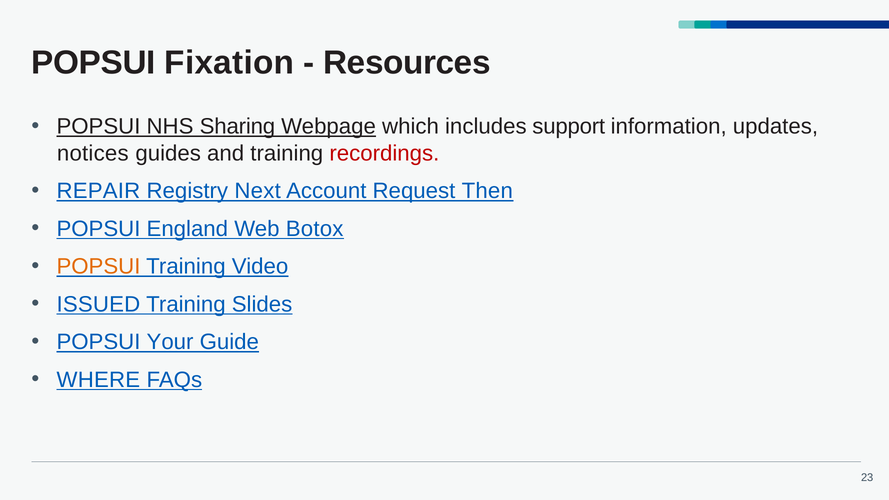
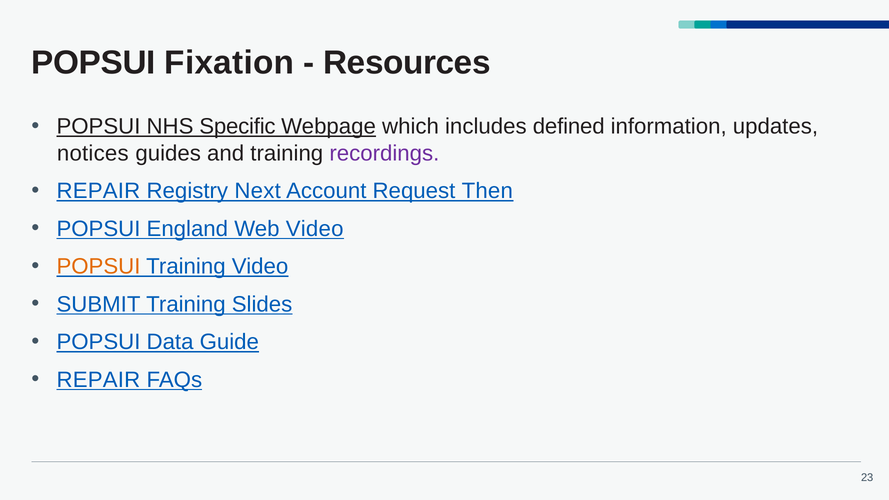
Sharing: Sharing -> Specific (237, 127)
support: support -> defined (569, 127)
recordings colour: red -> purple (384, 153)
Web Botox: Botox -> Video (315, 229)
ISSUED: ISSUED -> SUBMIT (98, 304)
Your: Your -> Data (170, 342)
WHERE: WHERE -> REPAIR (98, 380)
